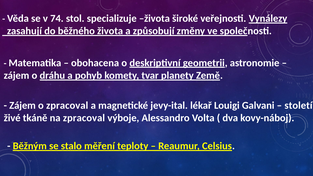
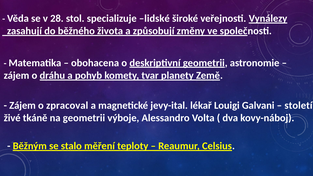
74: 74 -> 28 (57, 19)
specializuje života: života -> lidské (154, 19)
na zpracoval: zpracoval -> geometrii (84, 118)
